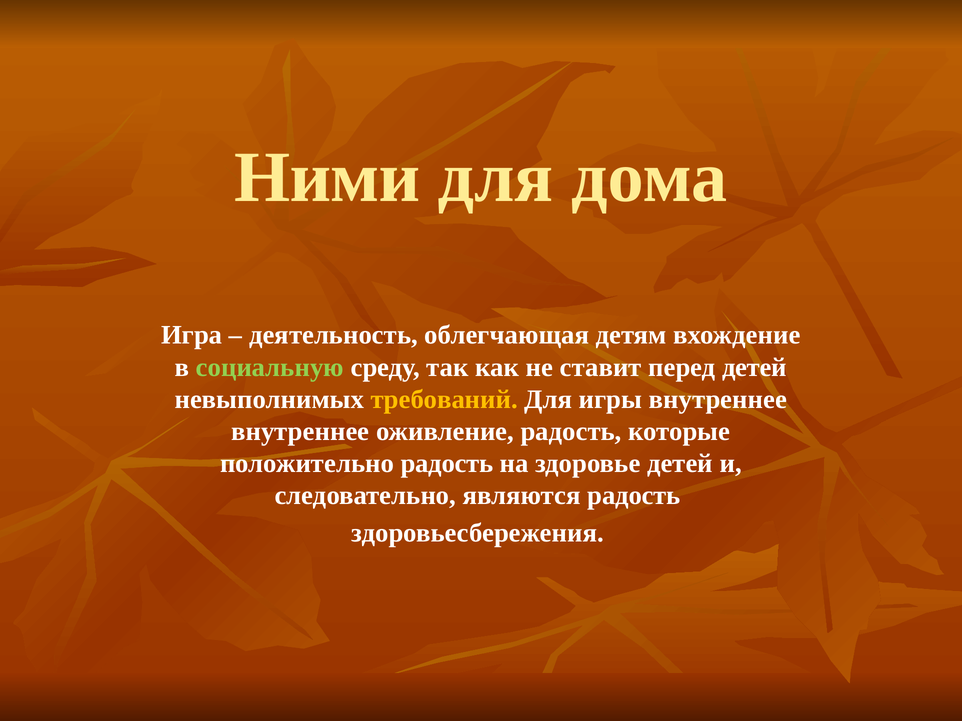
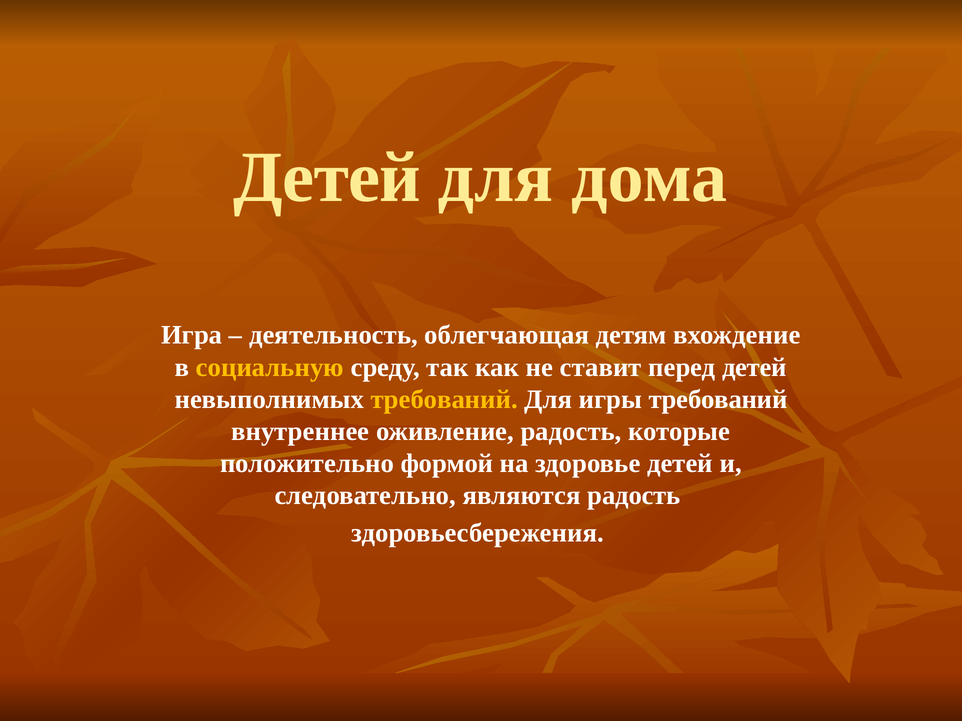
Ними: Ними -> Детей (327, 177)
социальную colour: light green -> yellow (270, 367)
игры внутреннее: внутреннее -> требований (718, 400)
положительно радость: радость -> формой (447, 464)
